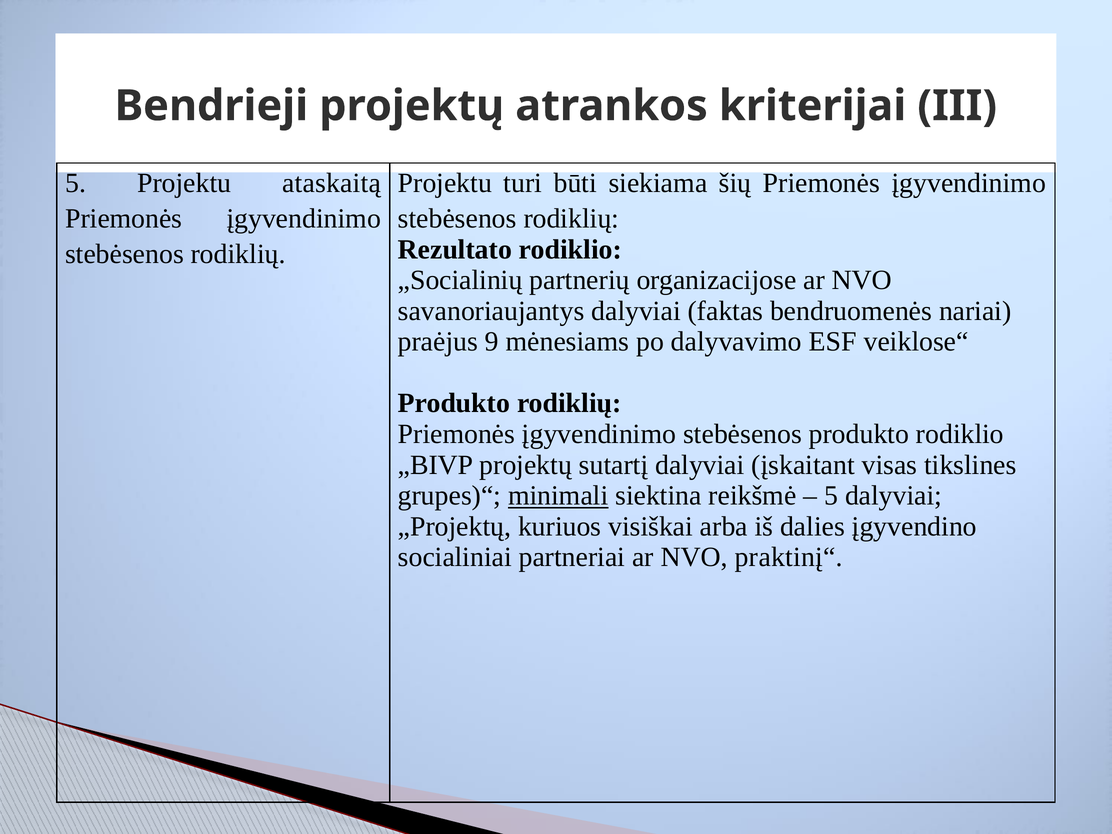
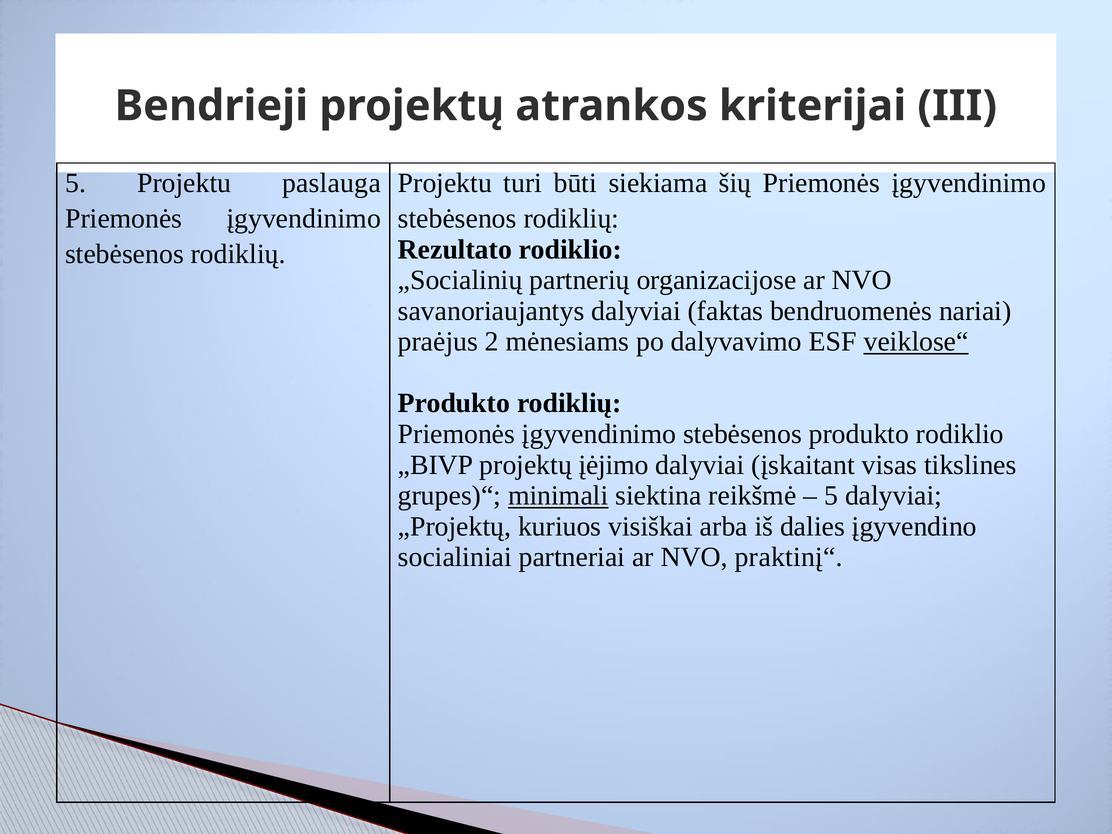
ataskaitą: ataskaitą -> paslauga (332, 183)
9: 9 -> 2 (492, 342)
veiklose“ underline: none -> present (916, 342)
sutartį: sutartį -> įėjimo (614, 465)
